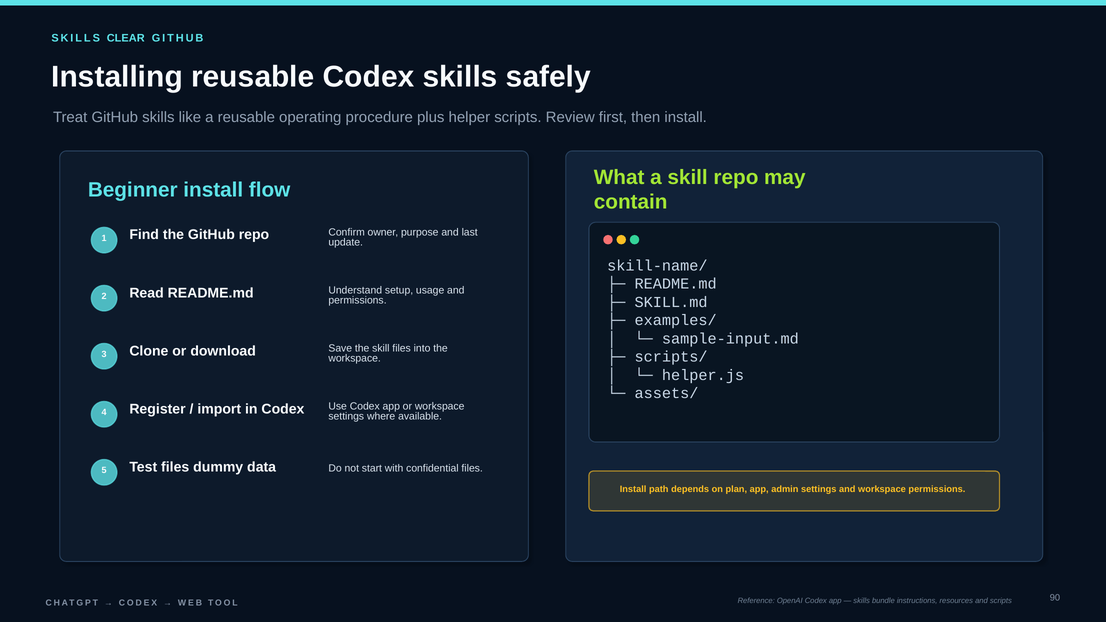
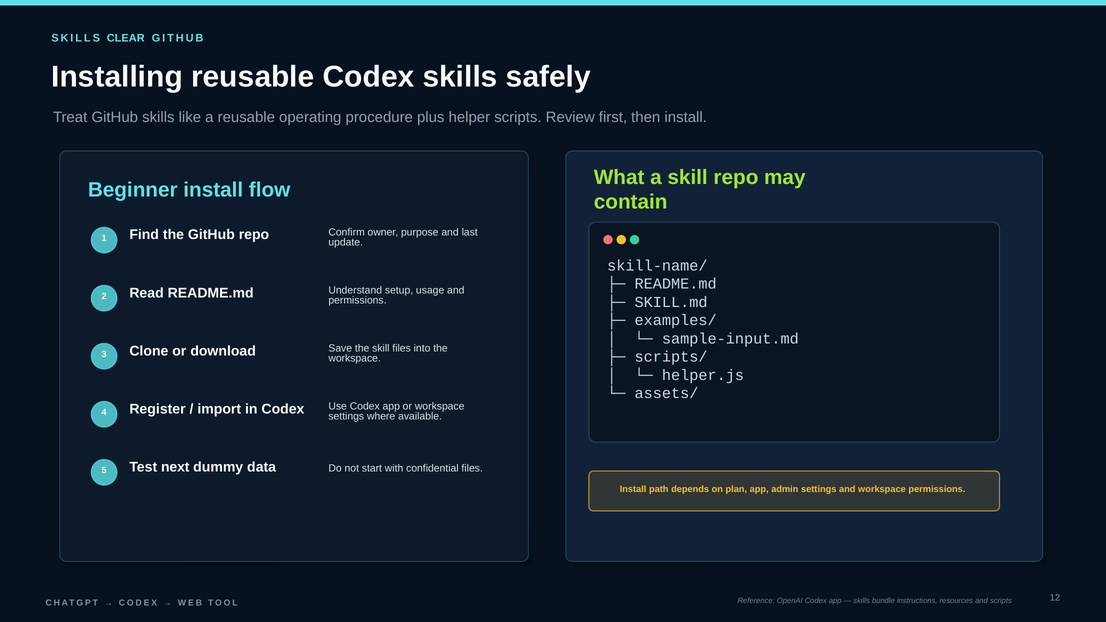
Test files: files -> next (175, 467)
90: 90 -> 12 (1055, 598)
